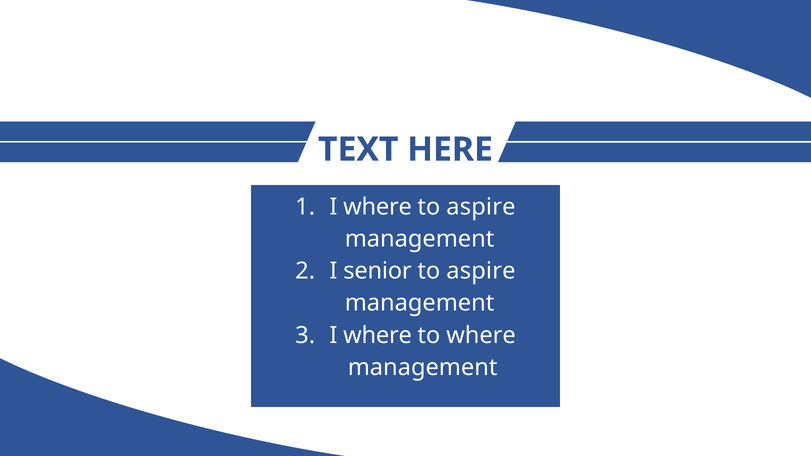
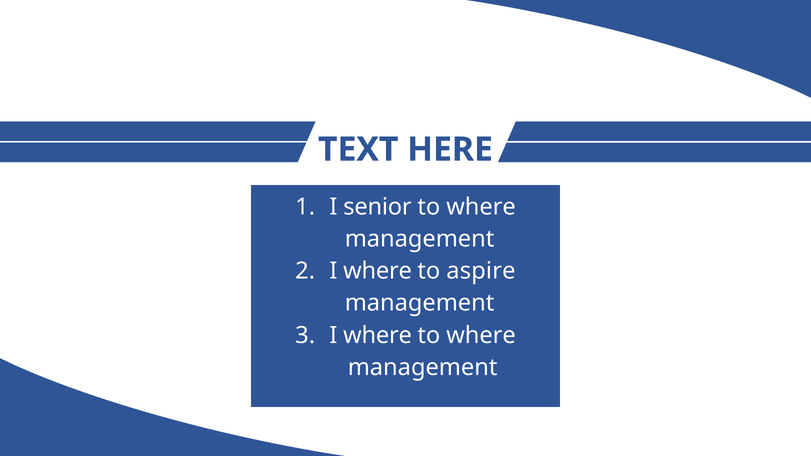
where: where -> senior (378, 207)
aspire: aspire -> where (481, 207)
senior: senior -> where (378, 271)
